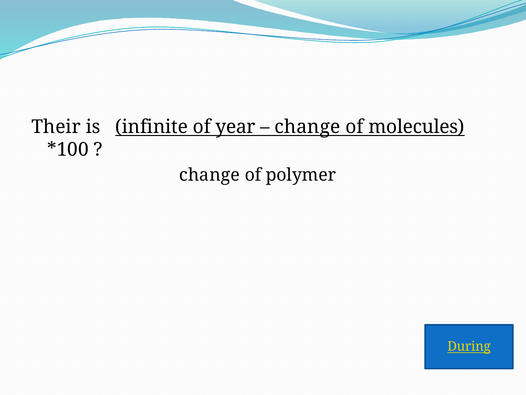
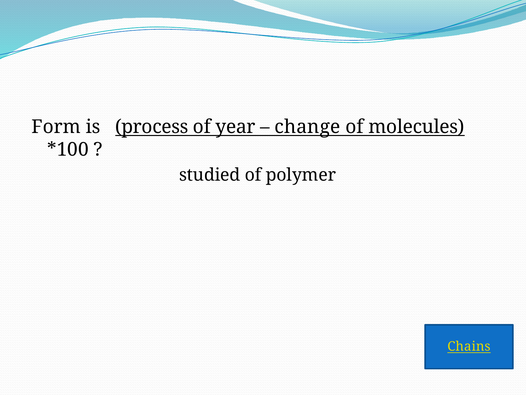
Their: Their -> Form (56, 127)
infinite: infinite -> process (152, 127)
change: change -> studied (210, 175)
During: During -> Chains (469, 346)
